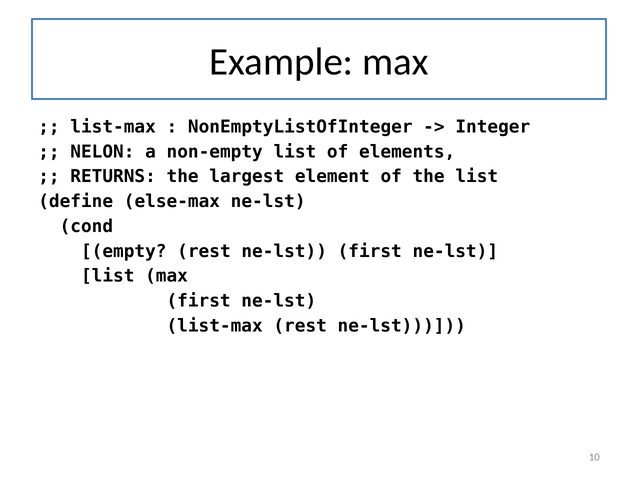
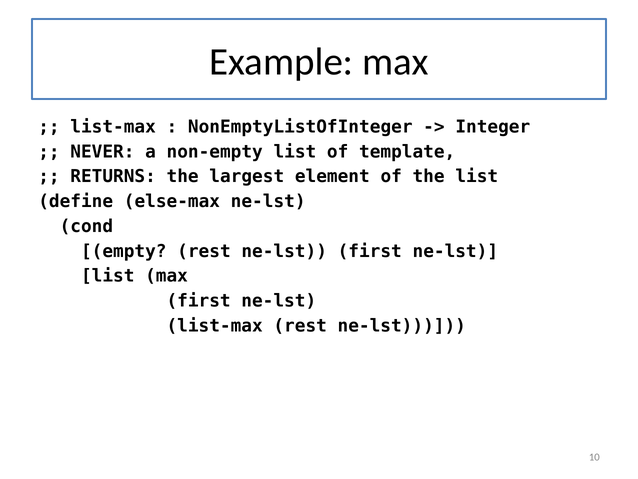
NELON: NELON -> NEVER (102, 152)
elements: elements -> template (407, 152)
